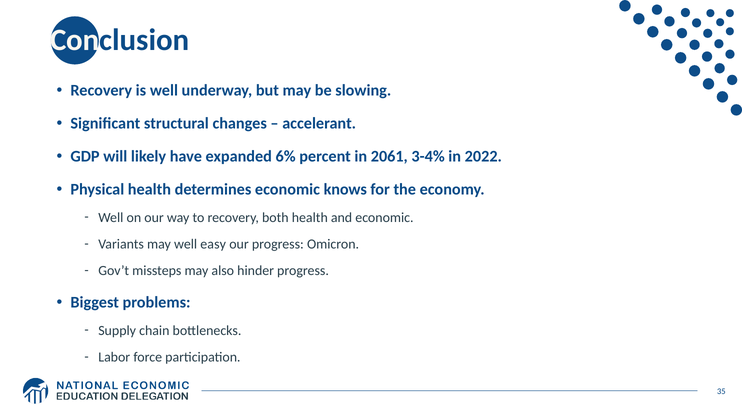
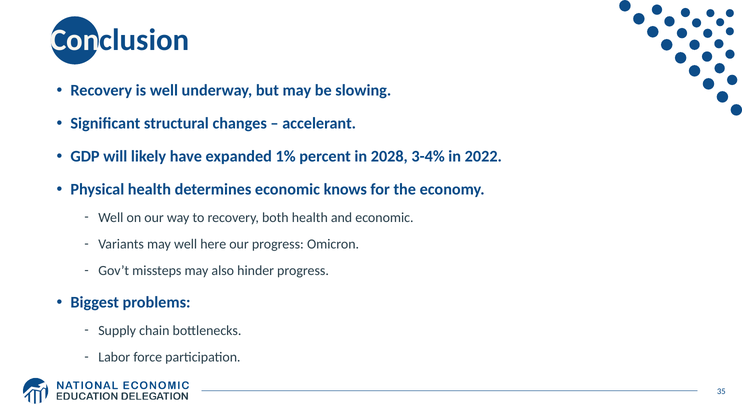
6%: 6% -> 1% (286, 156)
2061: 2061 -> 2028 (389, 156)
easy: easy -> here (213, 244)
